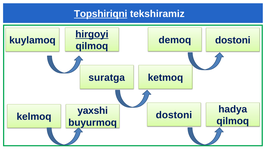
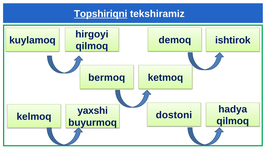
hirgoyi underline: present -> none (92, 34)
dostoni: dostoni -> ishtirok (233, 40)
suratga: suratga -> bermoq (107, 78)
